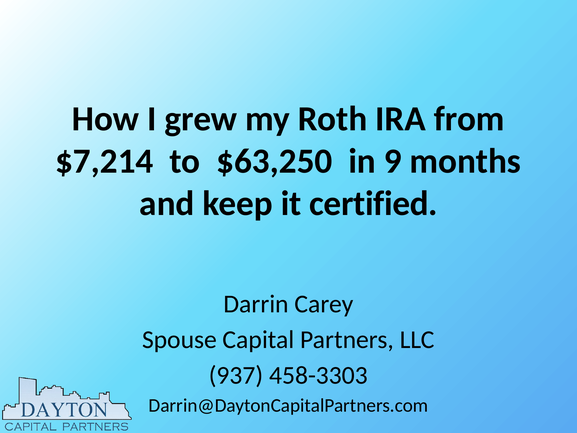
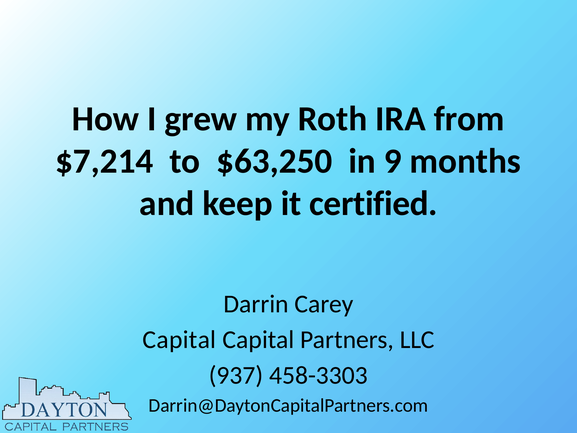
Spouse: Spouse -> Capital (179, 339)
